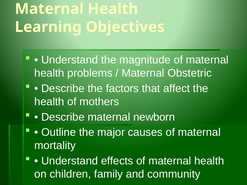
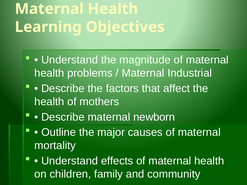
Obstetric: Obstetric -> Industrial (190, 73)
